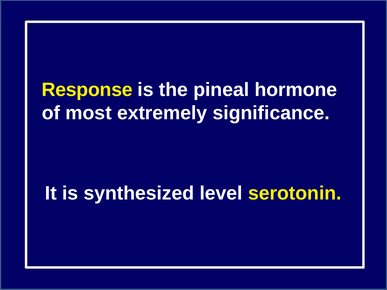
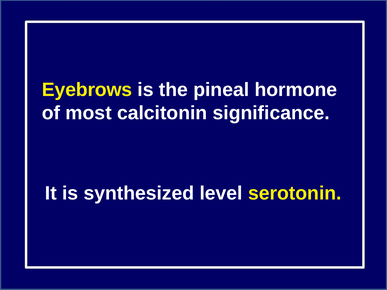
Response: Response -> Eyebrows (87, 90)
extremely: extremely -> calcitonin (162, 113)
